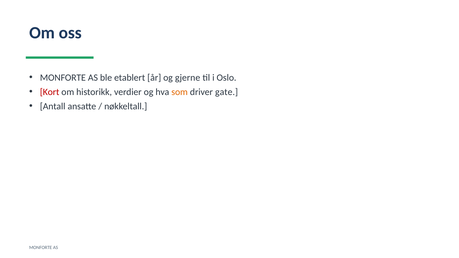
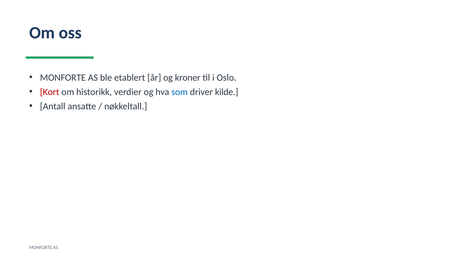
gjerne: gjerne -> kroner (188, 78)
som colour: orange -> blue (180, 92)
gate: gate -> kilde (227, 92)
